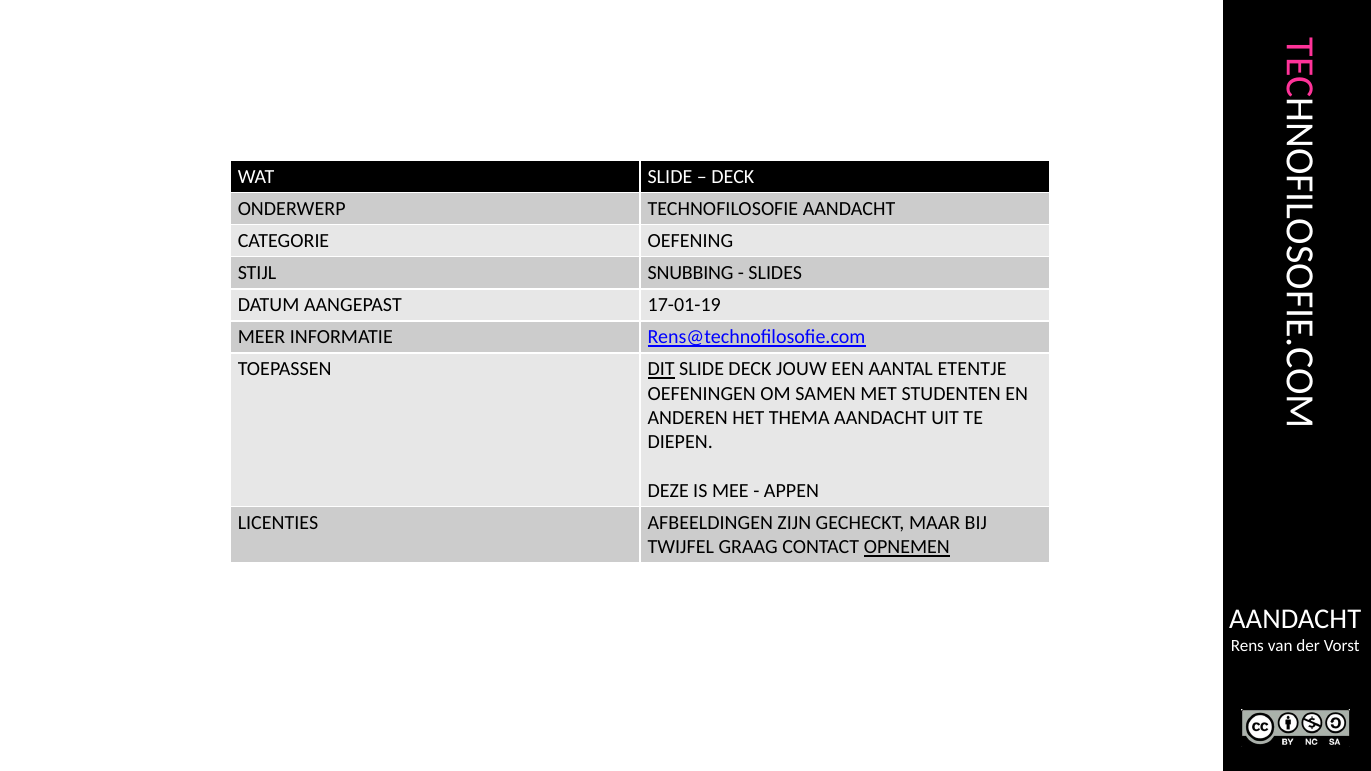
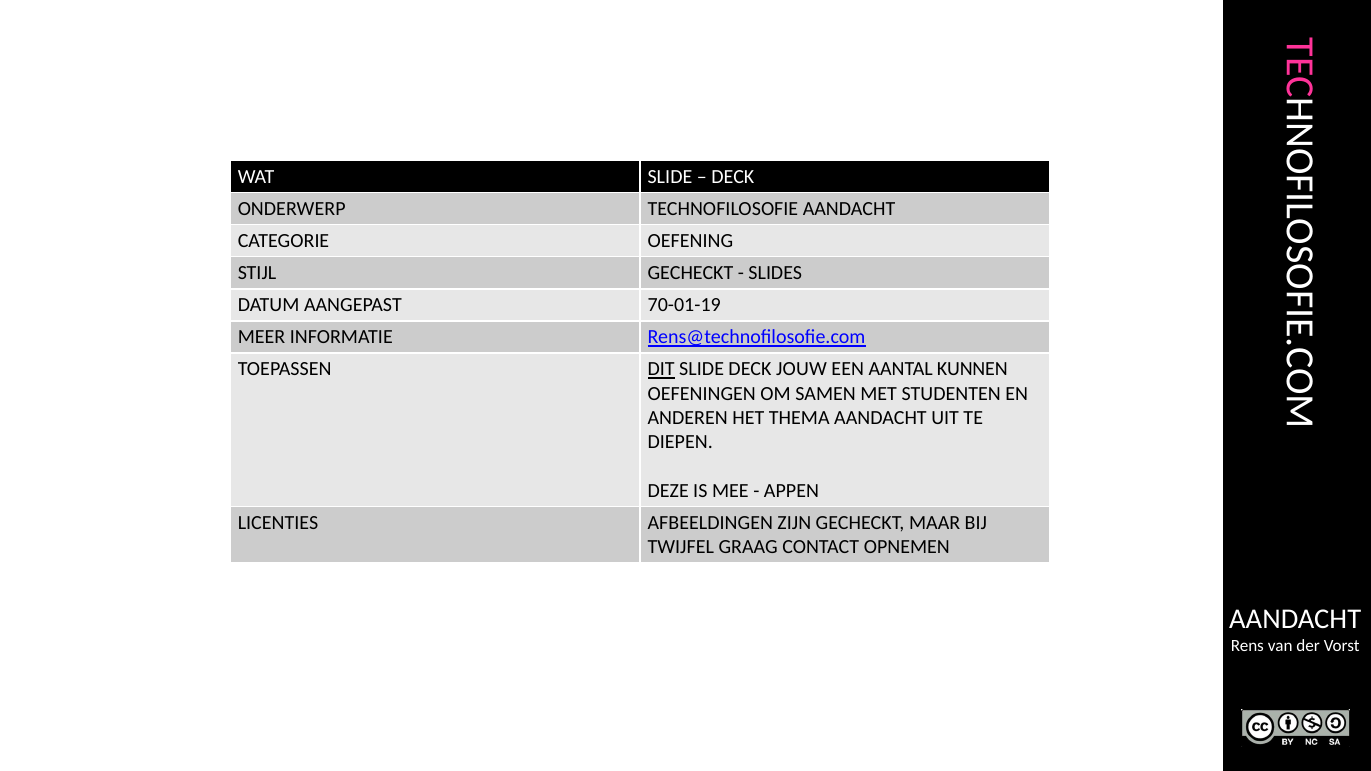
STIJL SNUBBING: SNUBBING -> GECHECKT (690, 273)
17-01-19: 17-01-19 -> 70-01-19 (684, 305)
ETENTJE: ETENTJE -> KUNNEN (972, 369)
OPNEMEN underline: present -> none (907, 547)
